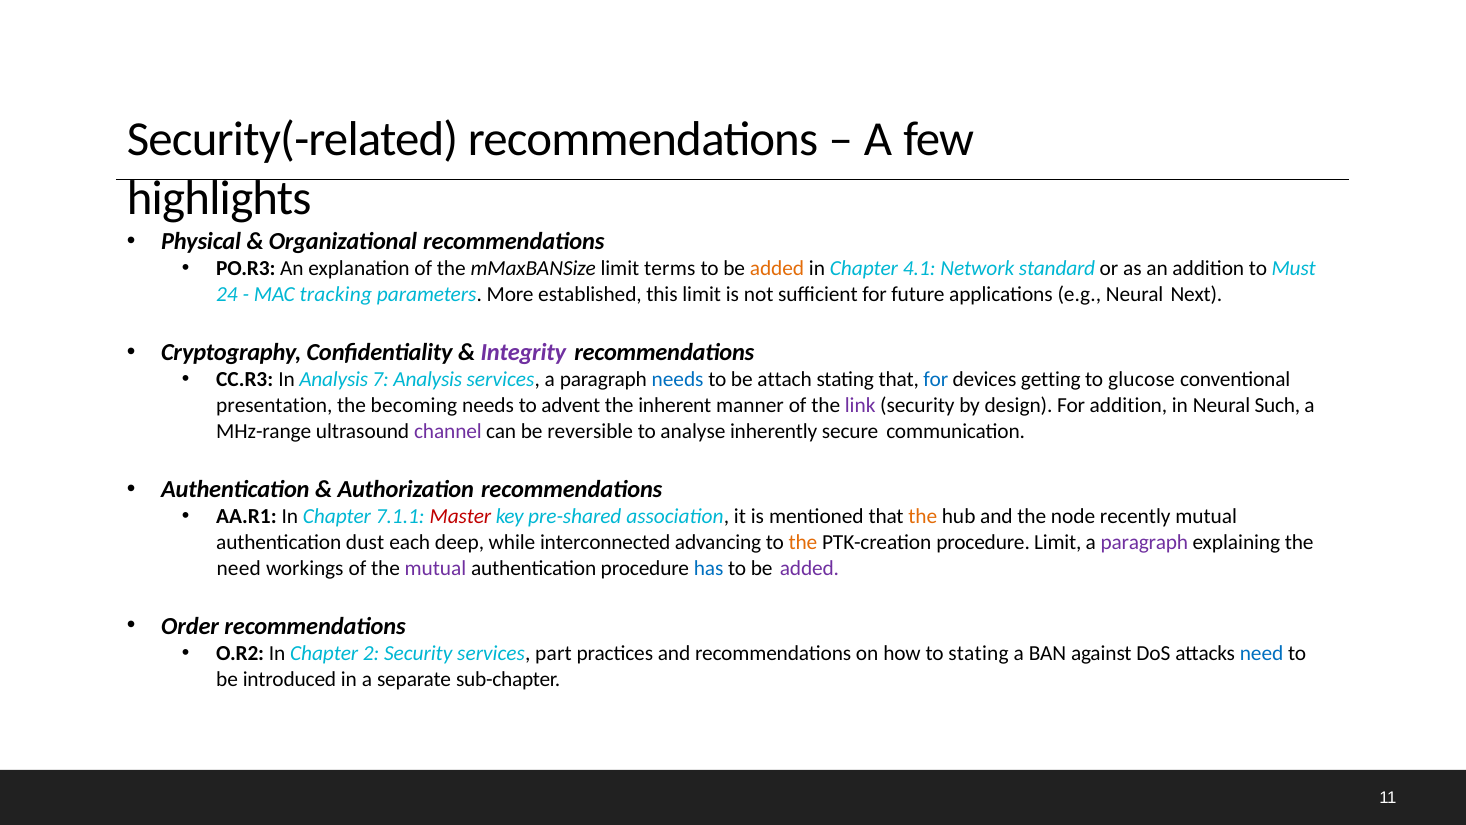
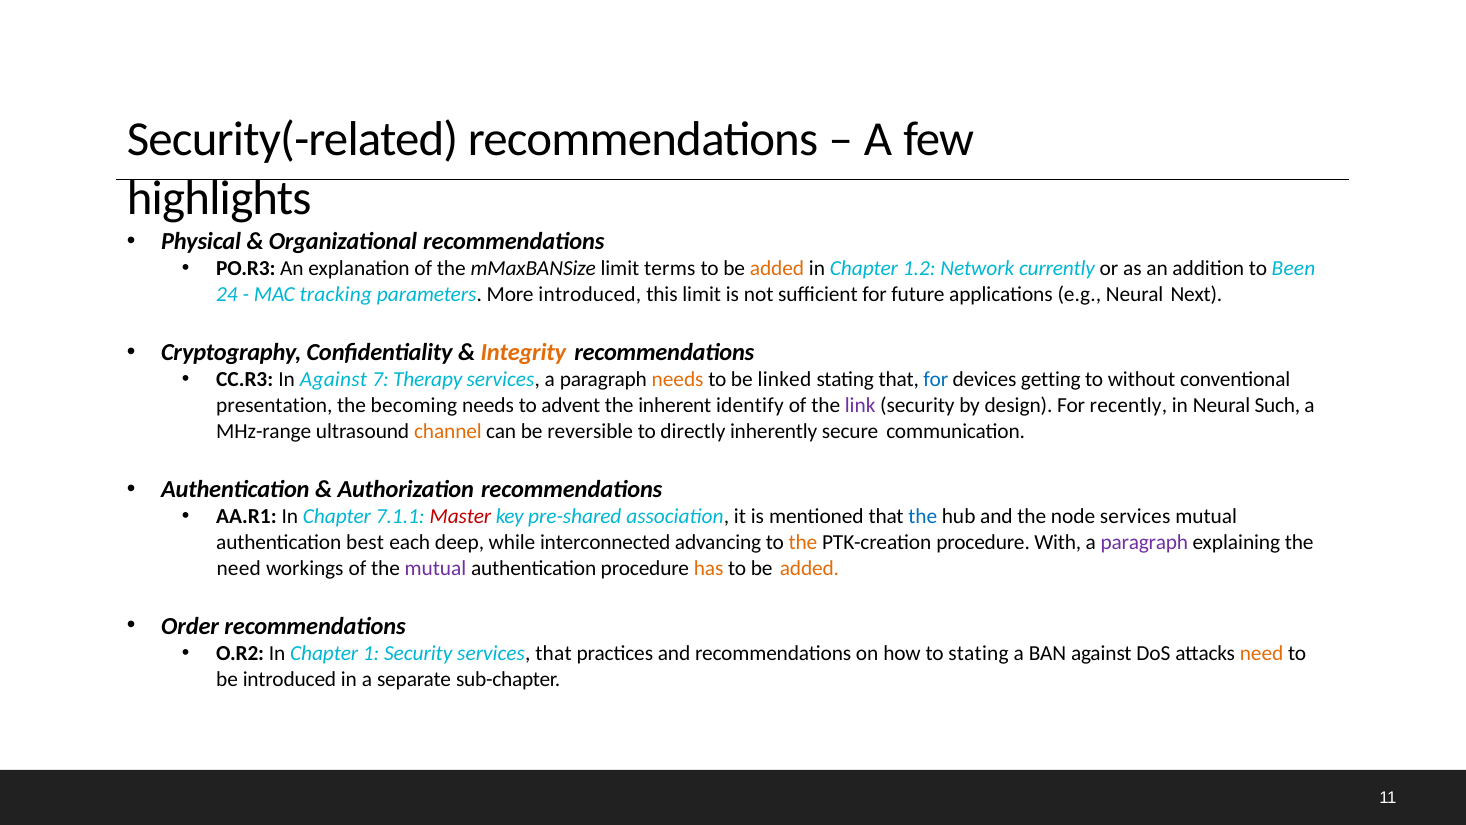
4.1: 4.1 -> 1.2 (919, 269)
standard: standard -> currently (1057, 269)
Must: Must -> Been (1294, 269)
More established: established -> introduced (590, 294)
Integrity colour: purple -> orange (523, 352)
In Analysis: Analysis -> Against (333, 380)
7 Analysis: Analysis -> Therapy (428, 380)
needs colour: blue -> orange (678, 380)
attach: attach -> linked (784, 380)
glucose: glucose -> without (1142, 380)
manner: manner -> identify (750, 405)
For addition: addition -> recently (1128, 405)
channel colour: purple -> orange (448, 431)
analyse: analyse -> directly (693, 431)
the colour: orange -> blue (923, 517)
node recently: recently -> services (1135, 517)
dust: dust -> best (365, 542)
procedure Limit: Limit -> With (1058, 542)
has colour: blue -> orange (709, 568)
added colour: purple -> orange (809, 568)
2: 2 -> 1 (371, 653)
services part: part -> that (553, 653)
need colour: blue -> orange (1262, 653)
